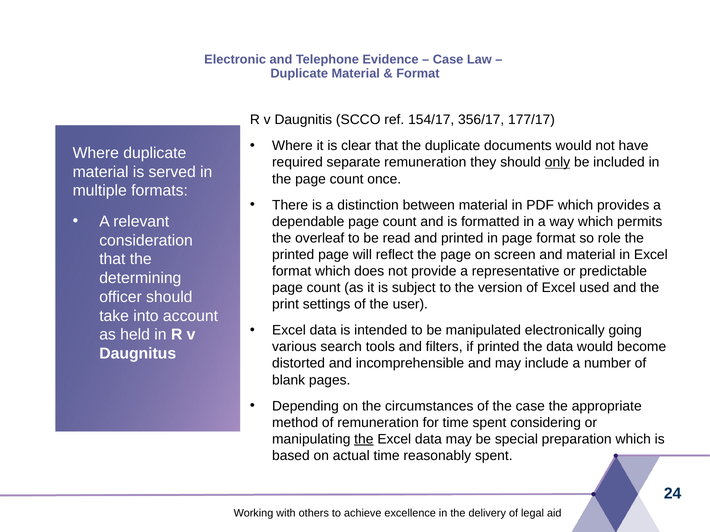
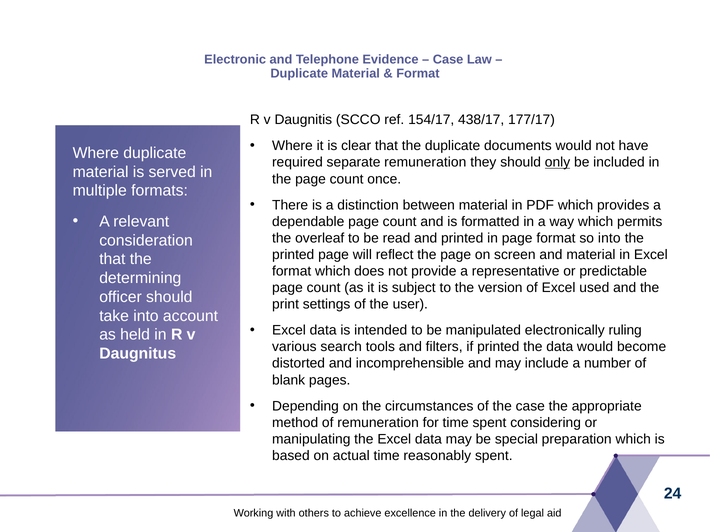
356/17: 356/17 -> 438/17 (481, 120)
so role: role -> into (609, 238)
going: going -> ruling (625, 331)
the underline: present -> none (364, 440)
